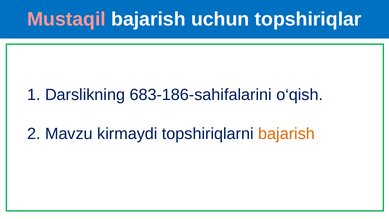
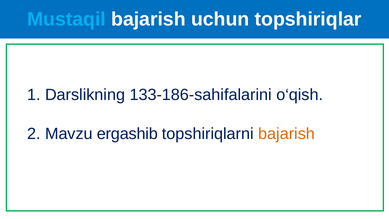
Mustaqil colour: pink -> light blue (66, 19)
683-186-sahifalarini: 683-186-sahifalarini -> 133-186-sahifalarini (201, 95)
kirmaydi: kirmaydi -> ergashib (127, 134)
